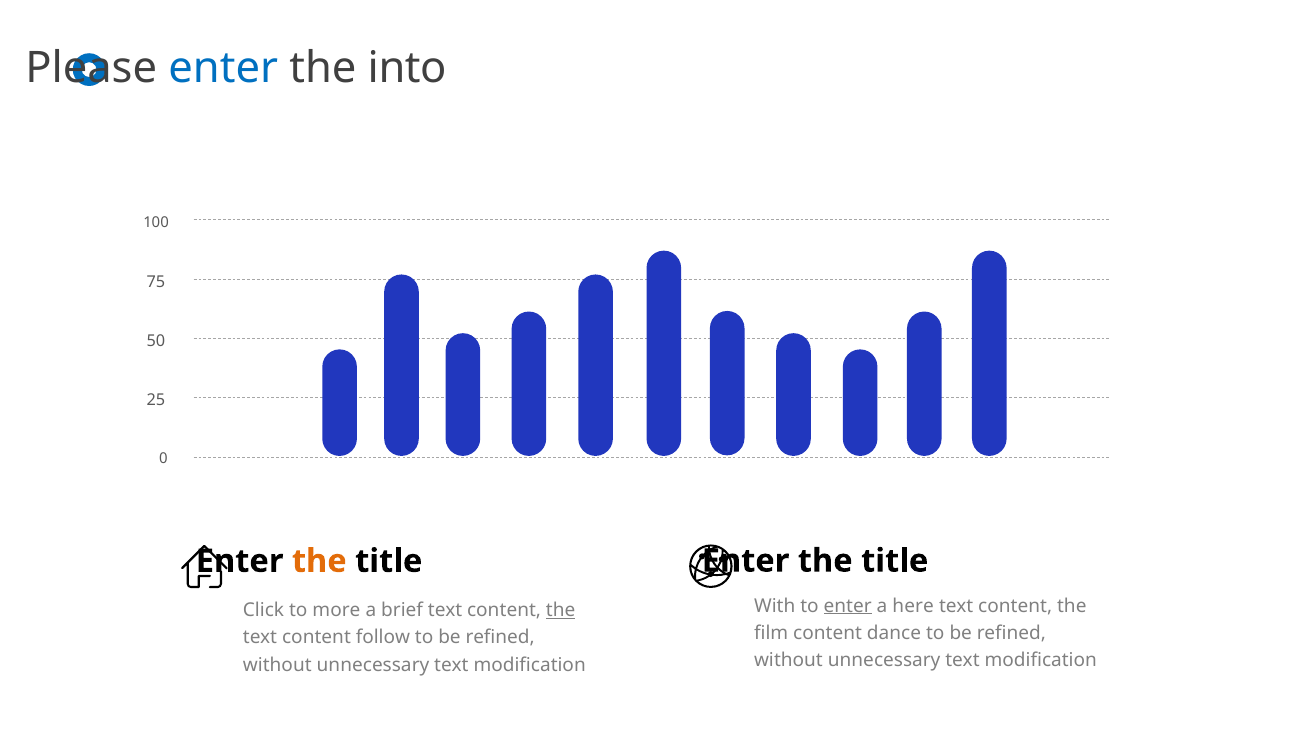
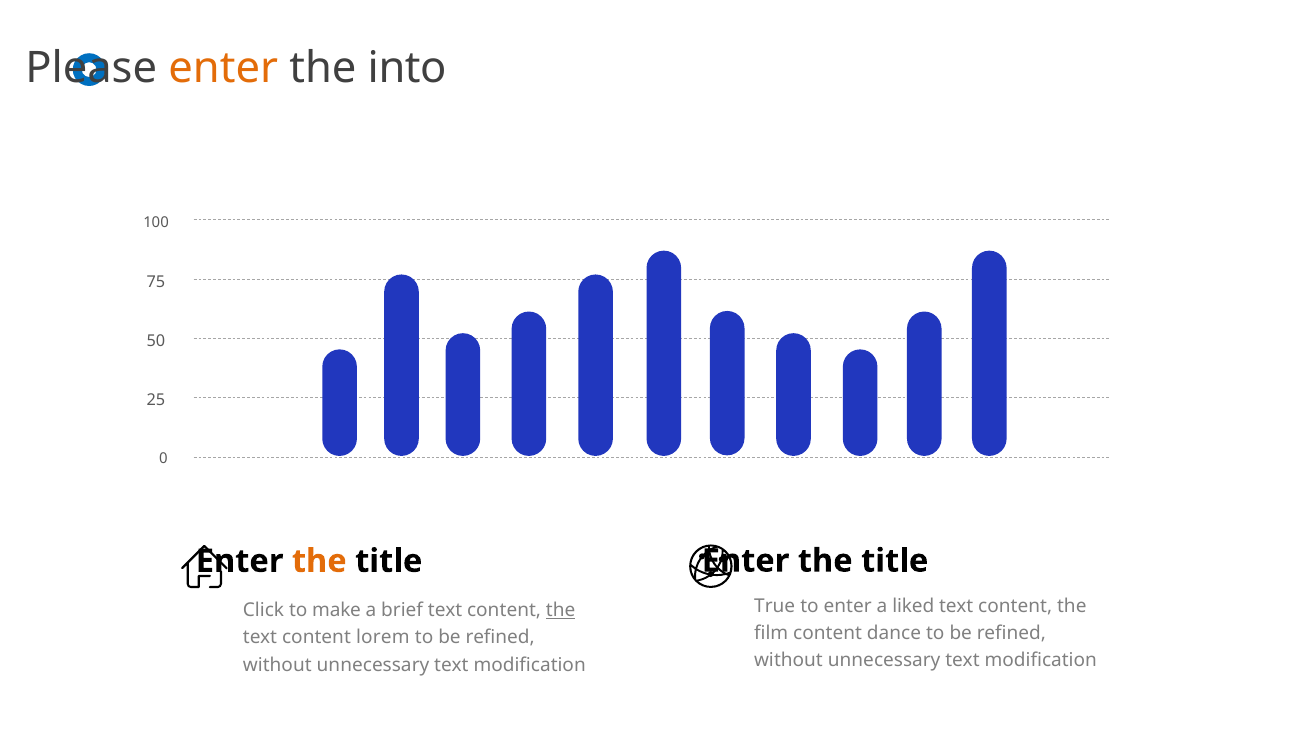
enter colour: blue -> orange (223, 68)
With: With -> True (775, 606)
enter underline: present -> none (848, 606)
here: here -> liked (913, 606)
more: more -> make (337, 610)
follow: follow -> lorem (383, 638)
